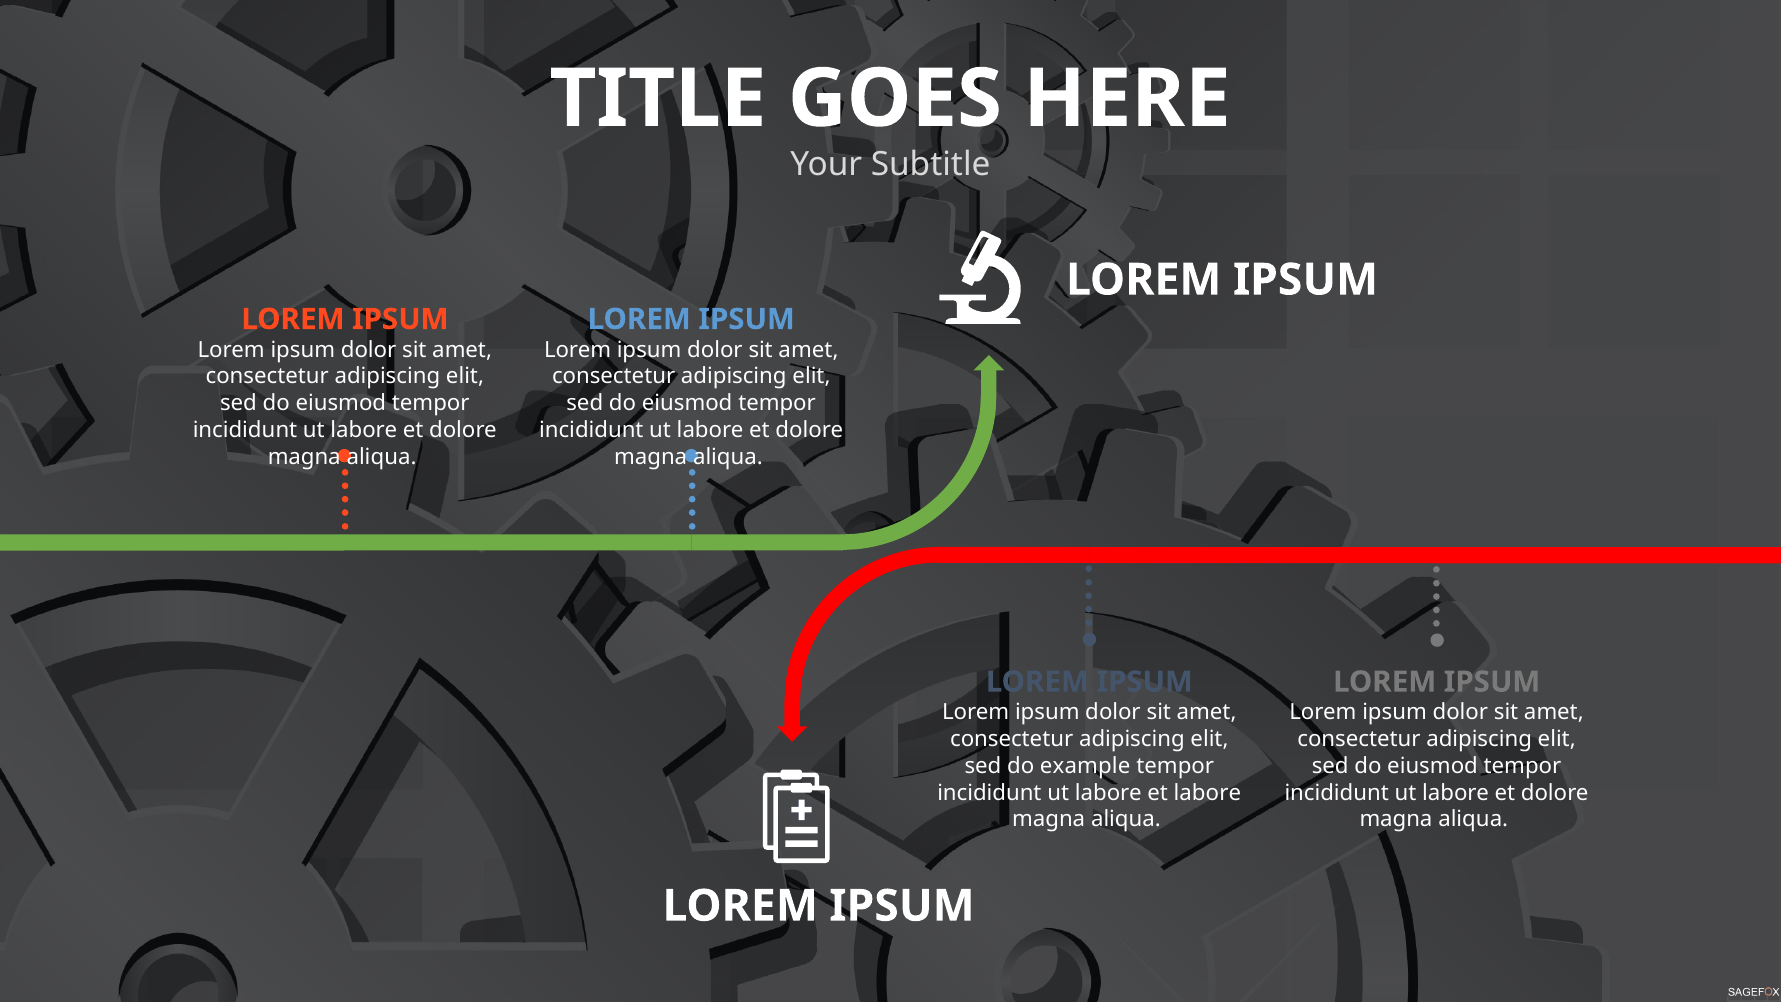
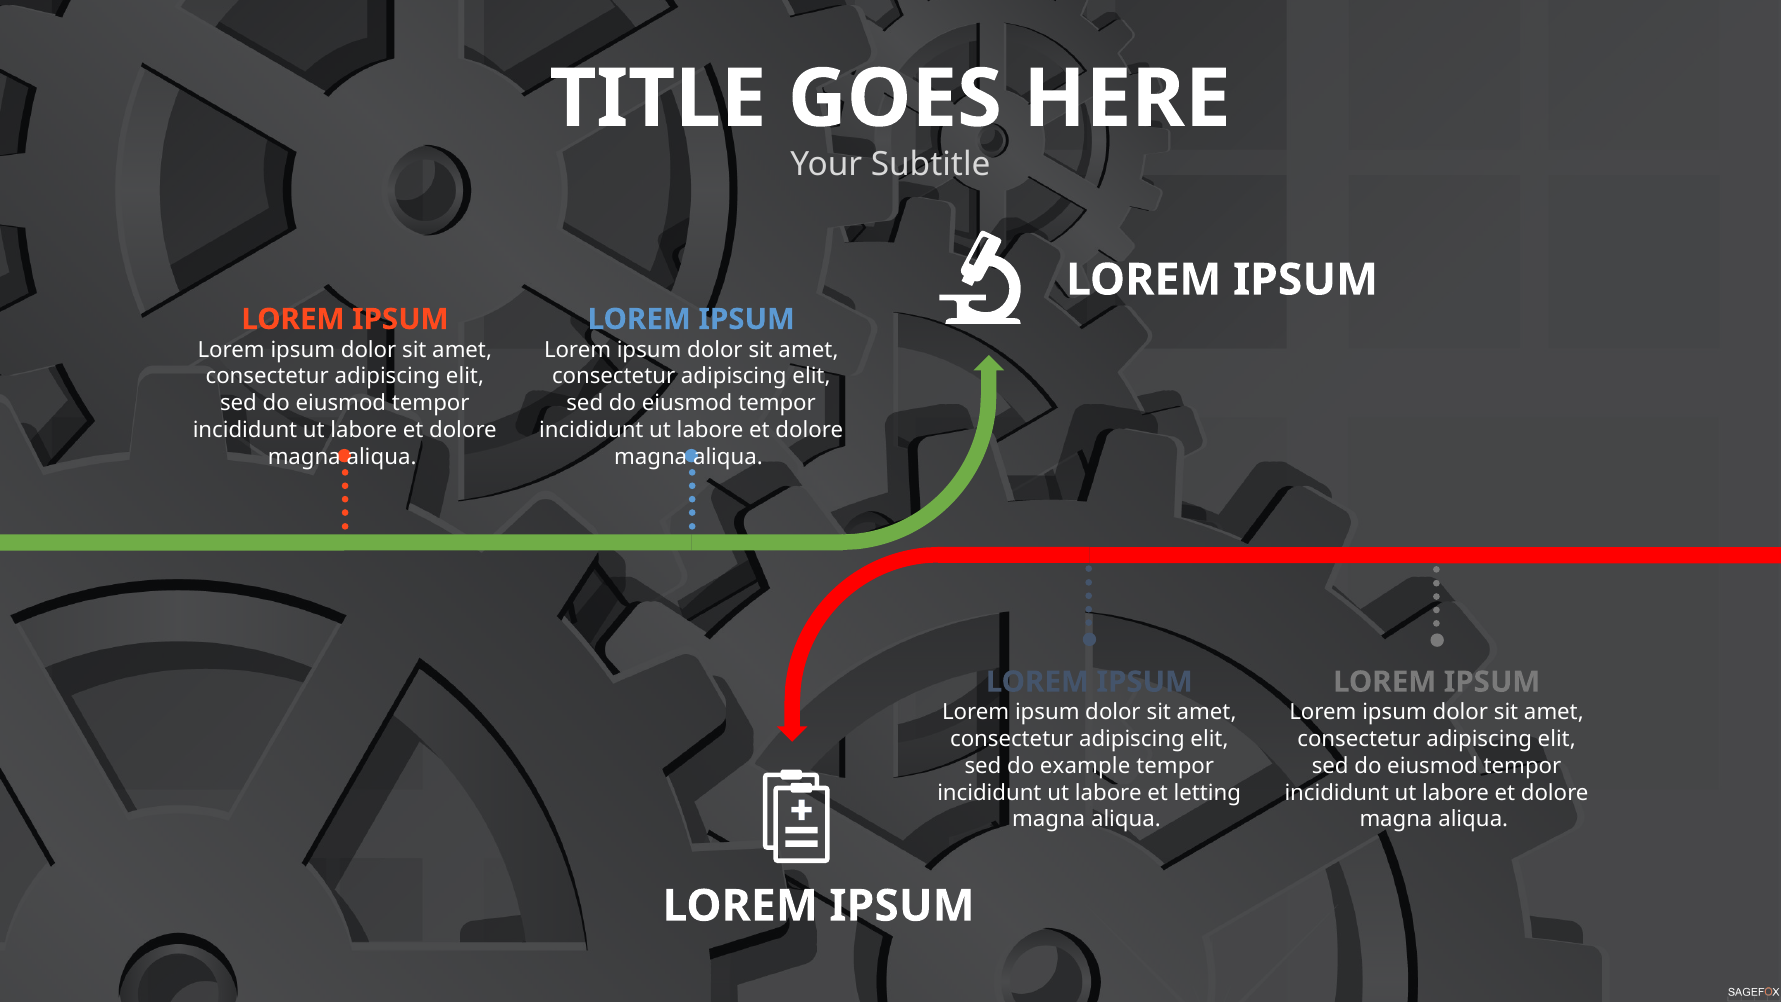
et labore: labore -> letting (1207, 793)
